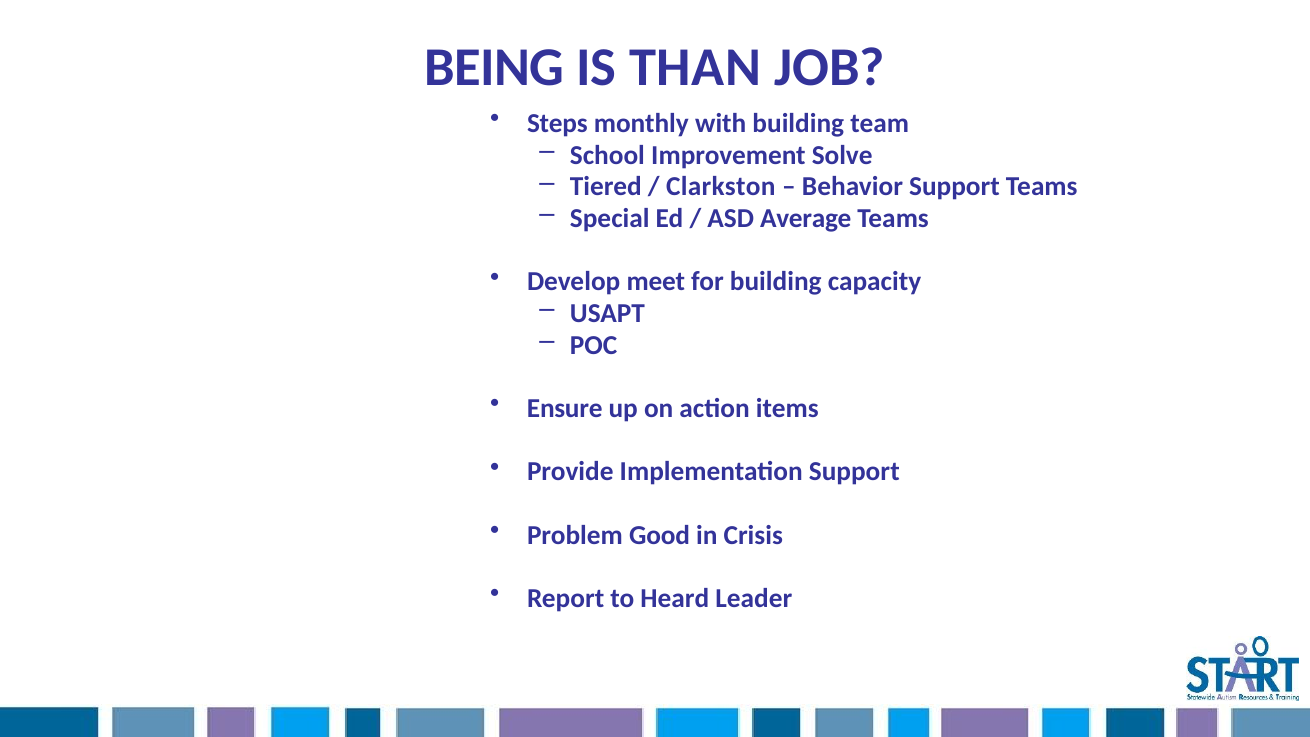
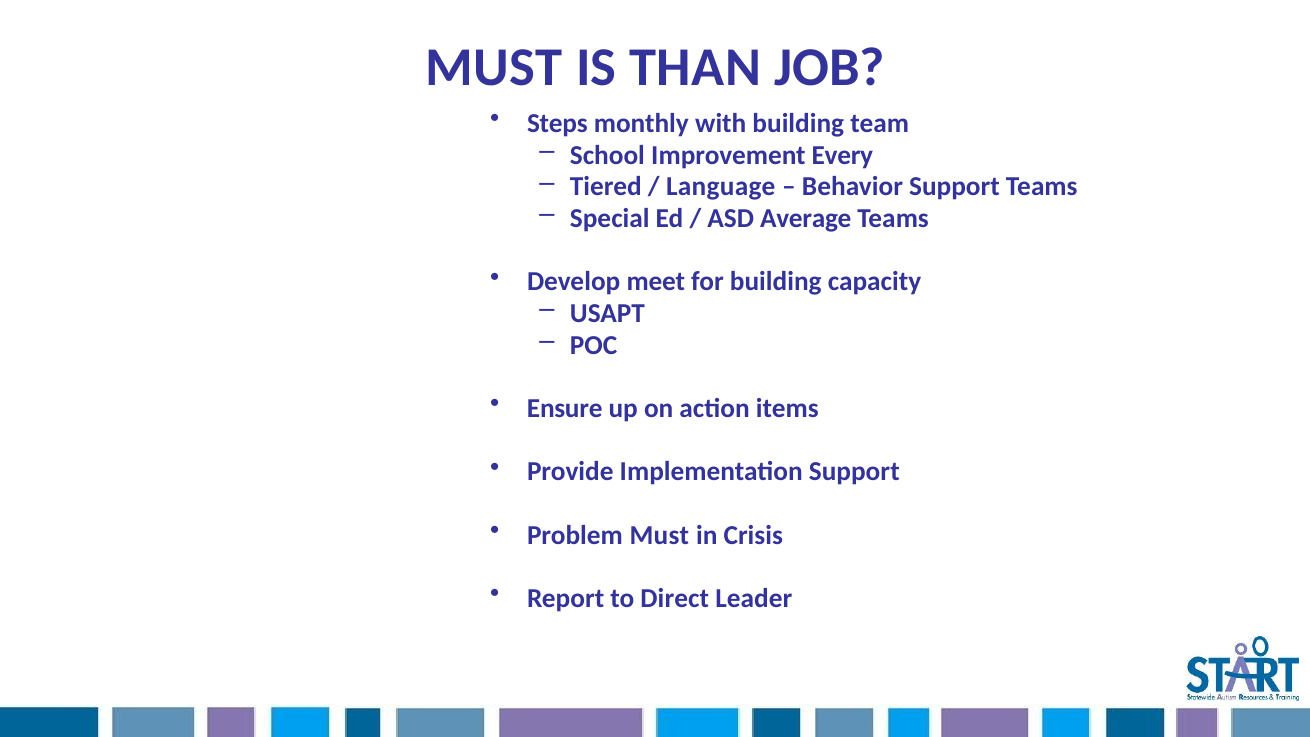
BEING: BEING -> MUST (494, 68)
Solve: Solve -> Every (842, 155)
Clarkston: Clarkston -> Language (721, 187)
Problem Good: Good -> Must (659, 535)
Heard: Heard -> Direct (675, 598)
